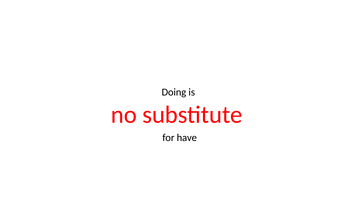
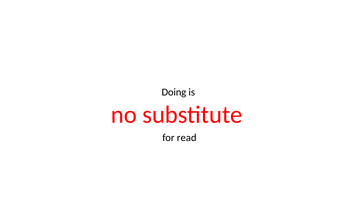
have: have -> read (187, 138)
